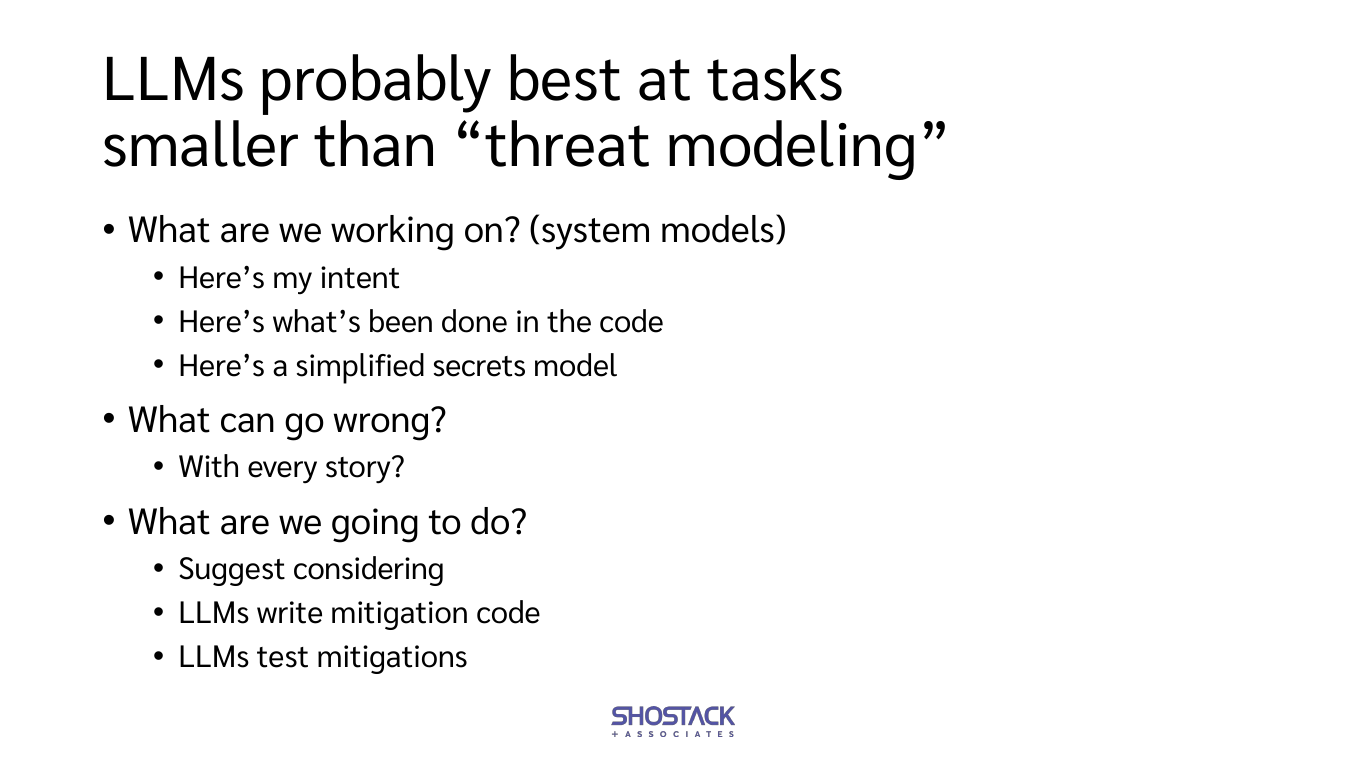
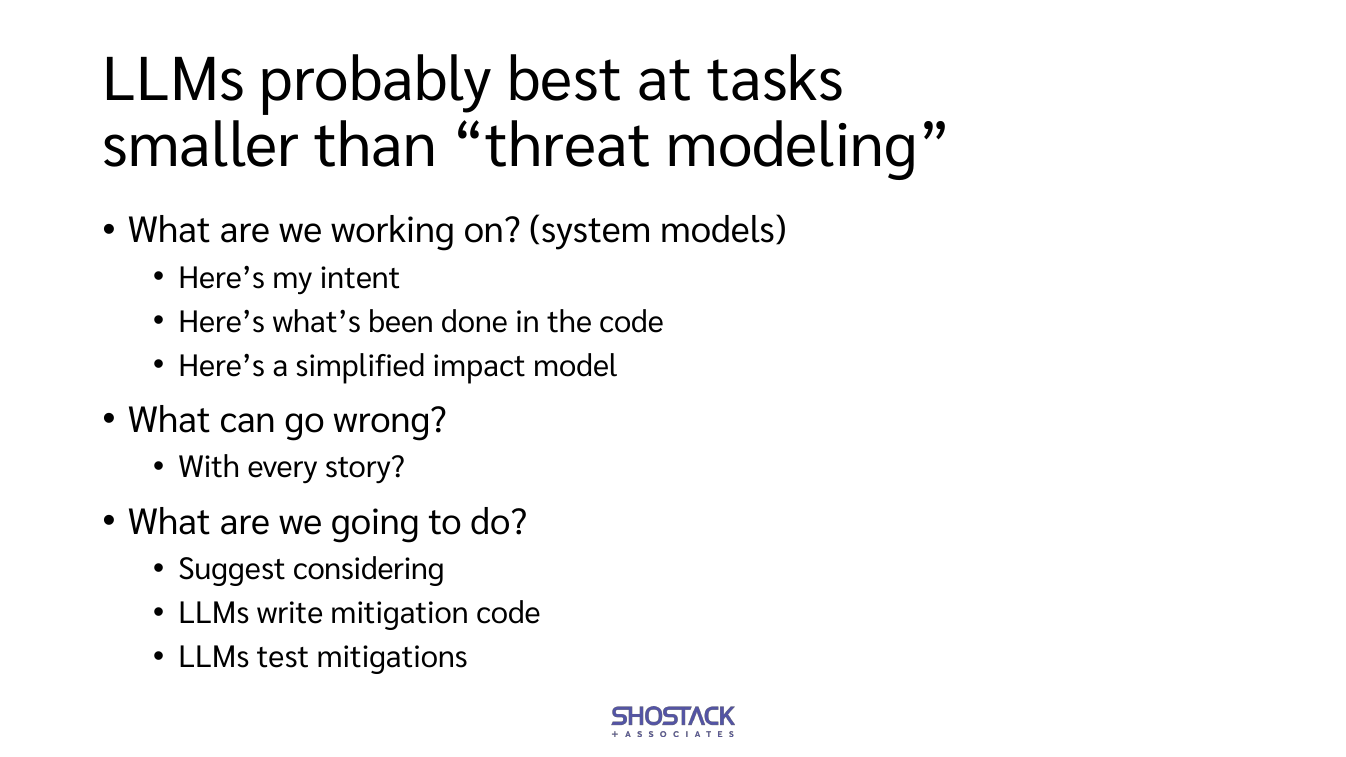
secrets: secrets -> impact (479, 366)
